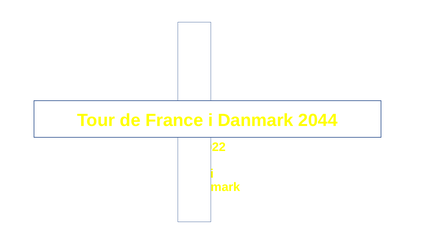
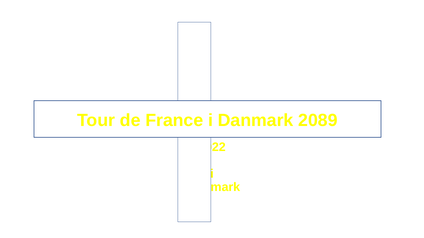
2044: 2044 -> 2089 (318, 120)
